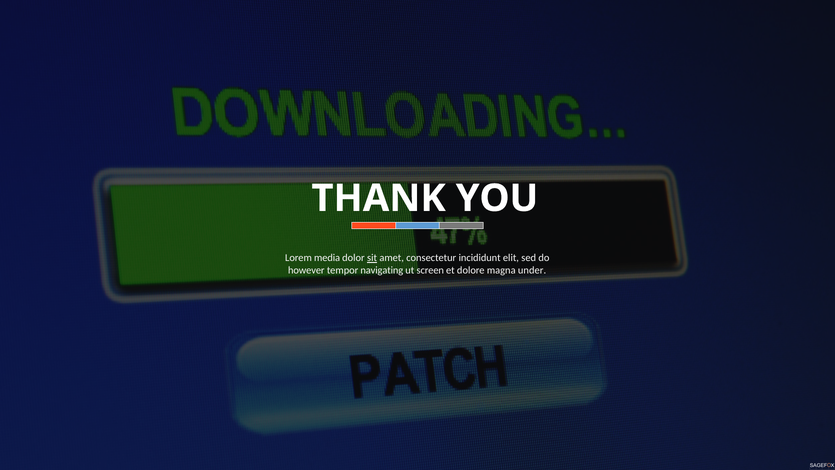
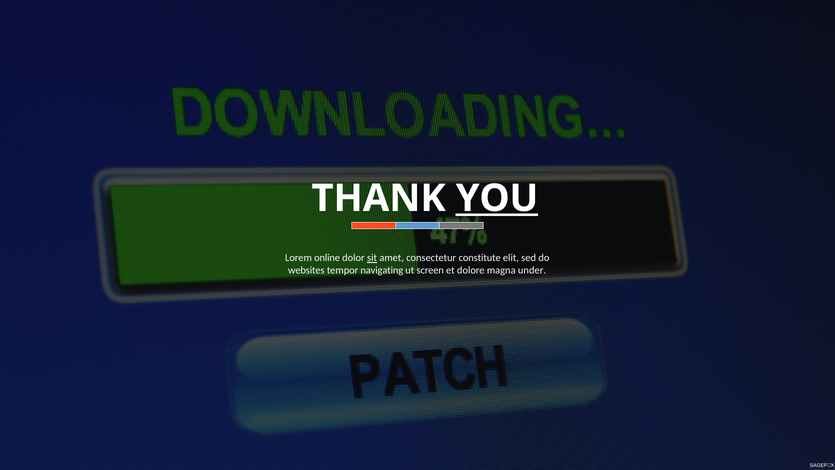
YOU underline: none -> present (497, 198)
media: media -> online (327, 258)
incididunt: incididunt -> constitute (480, 258)
however: however -> websites (306, 270)
